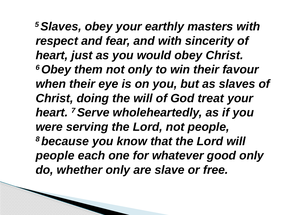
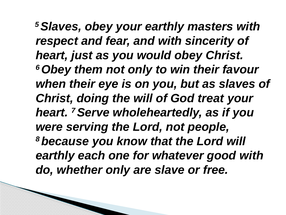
people: people -> earthly (55, 155)
good only: only -> with (252, 155)
